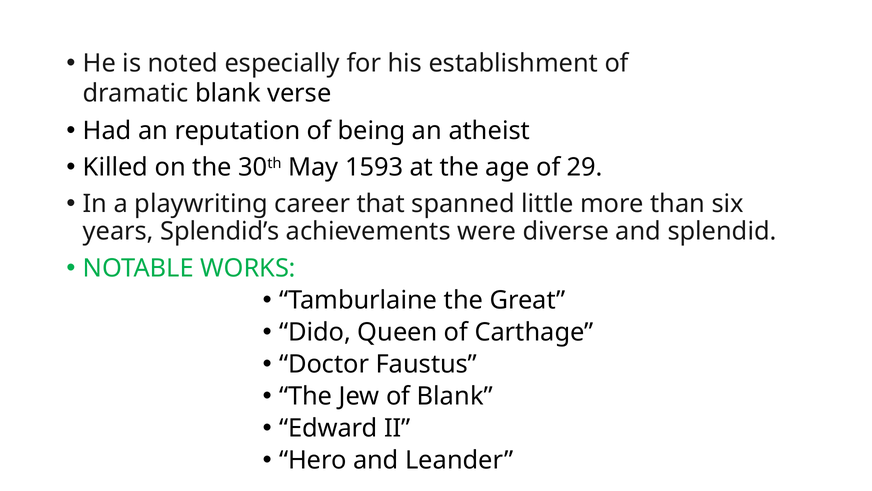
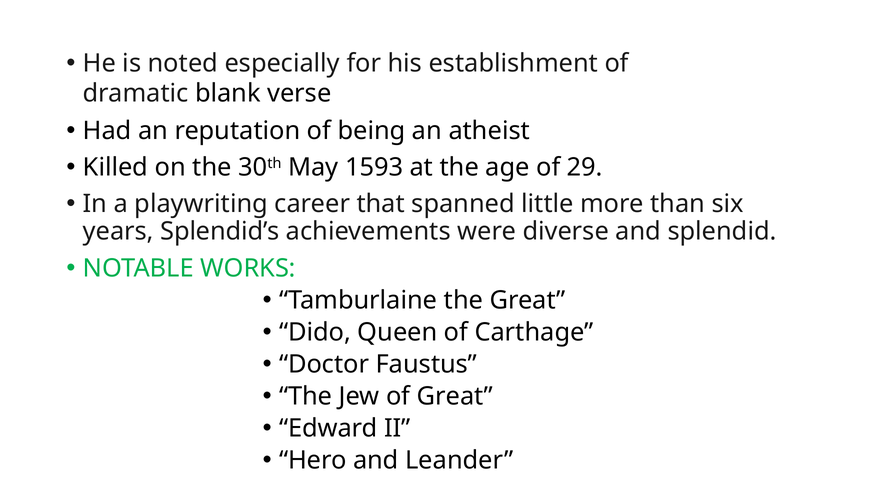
of Blank: Blank -> Great (455, 396)
